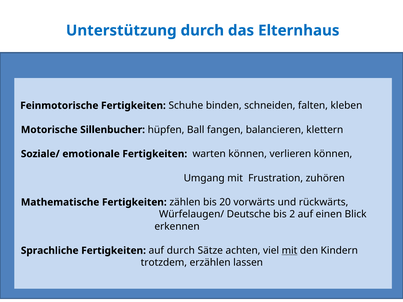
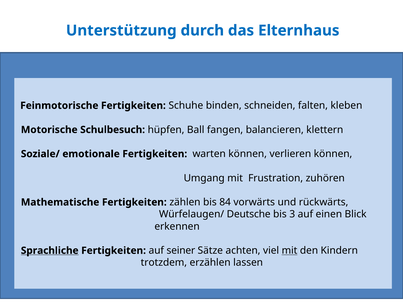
Sillenbucher: Sillenbucher -> Schulbesuch (113, 130)
20: 20 -> 84 (225, 202)
2: 2 -> 3 (292, 214)
Sprachliche underline: none -> present (50, 251)
auf durch: durch -> seiner (181, 251)
